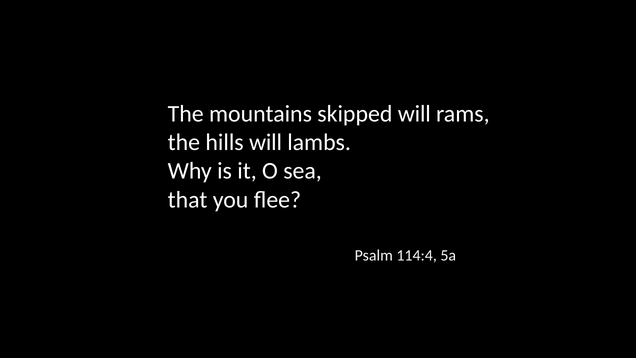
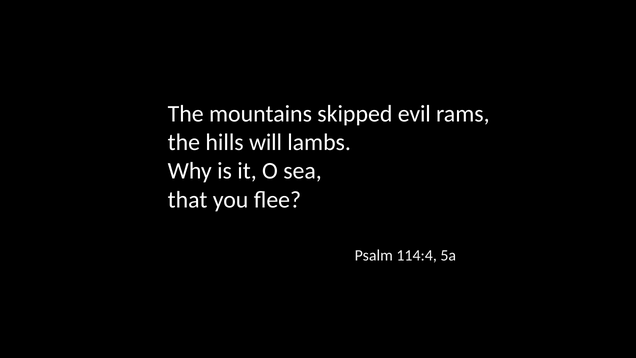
skipped will: will -> evil (414, 114)
